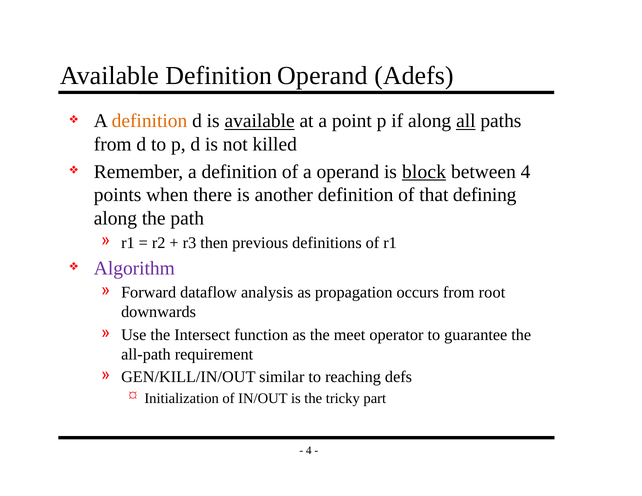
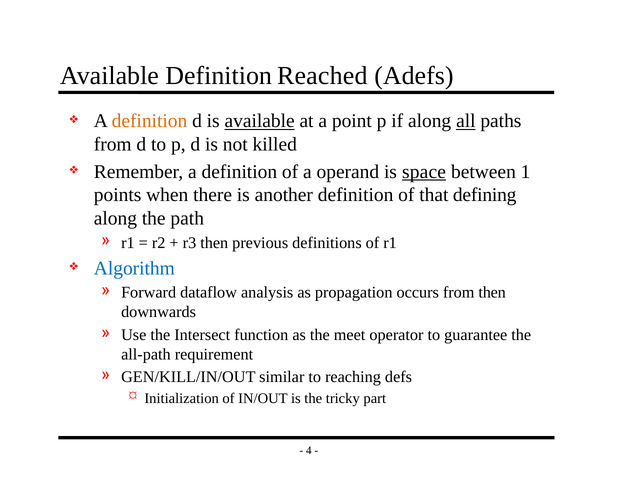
Definition Operand: Operand -> Reached (322, 76)
block: block -> space (424, 172)
between 4: 4 -> 1 (526, 172)
Algorithm colour: purple -> blue (134, 268)
from root: root -> then (492, 293)
